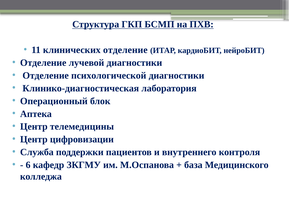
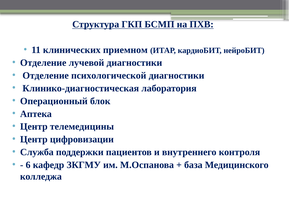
клинических отделение: отделение -> приемном (125, 50)
